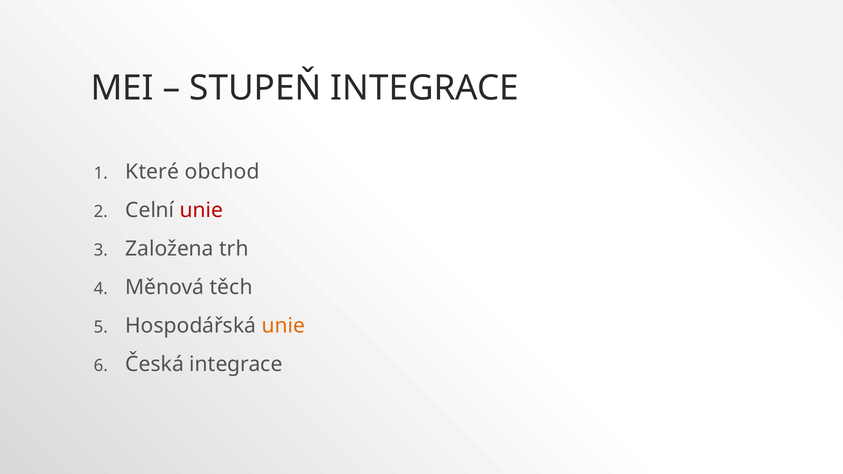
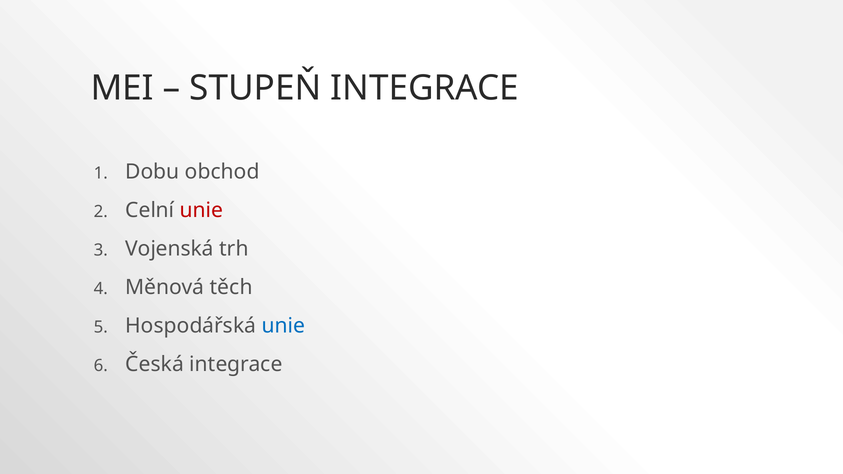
Které: Které -> Dobu (152, 172)
Založena: Založena -> Vojenská (170, 249)
unie colour: orange -> blue (283, 326)
